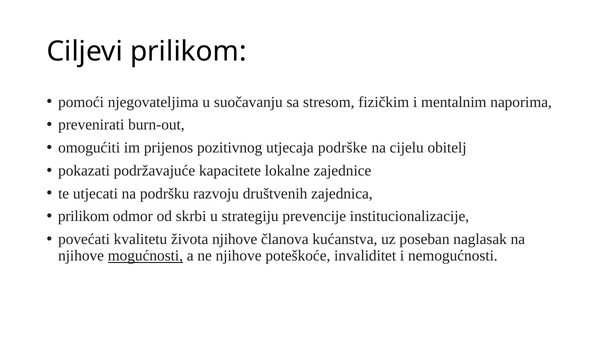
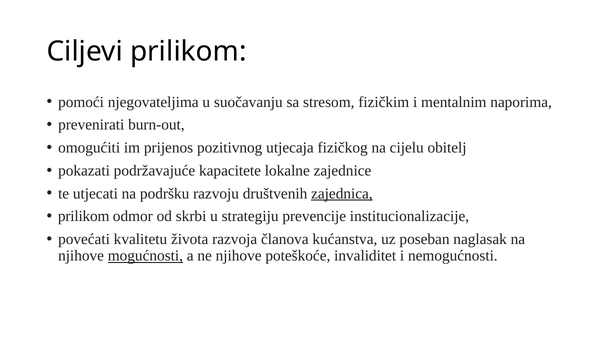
podrške: podrške -> fizičkog (343, 148)
zajednica underline: none -> present (342, 194)
života njihove: njihove -> razvoja (235, 239)
